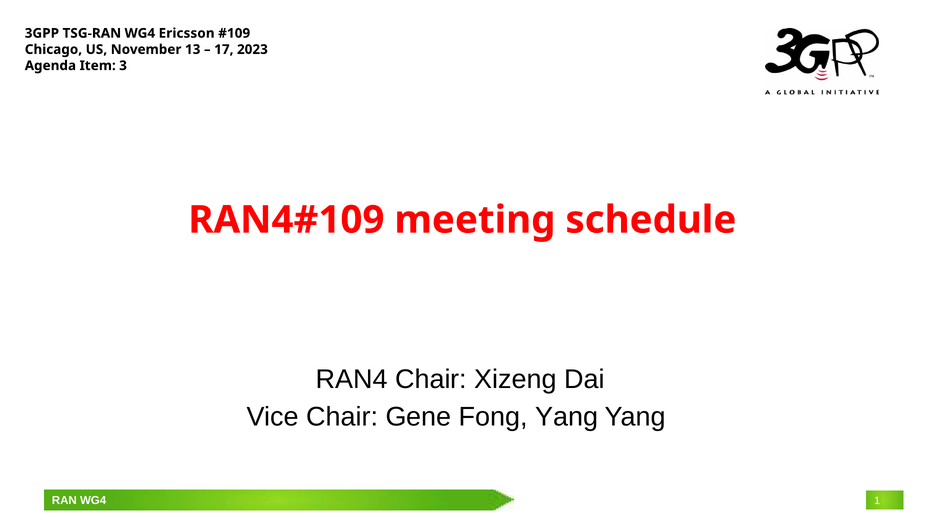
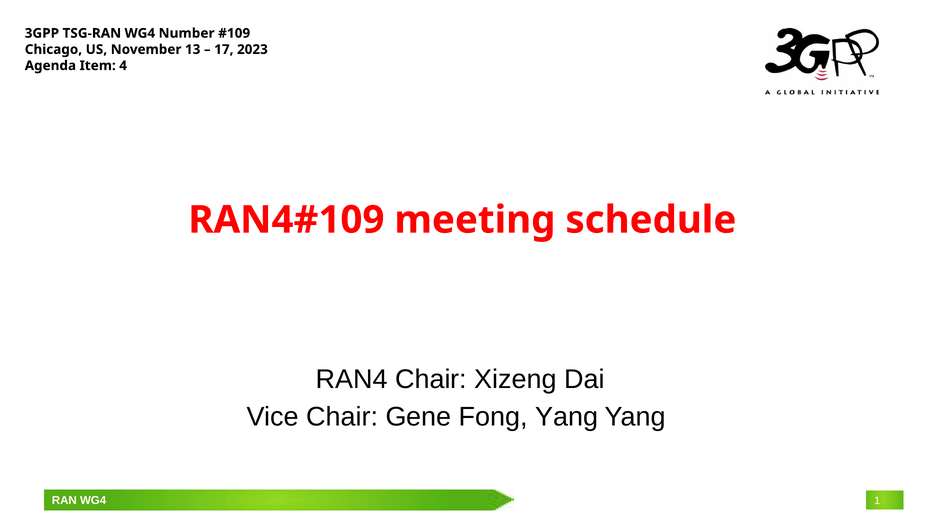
Ericsson: Ericsson -> Number (187, 33)
3: 3 -> 4 (123, 66)
